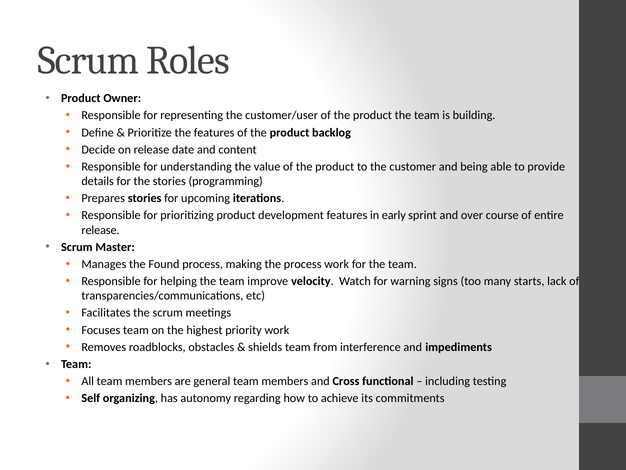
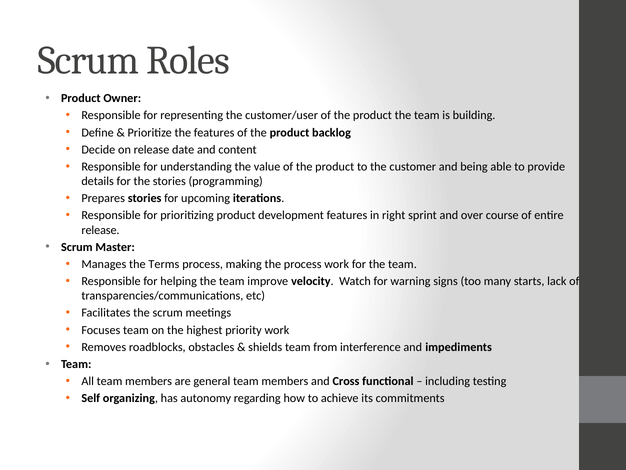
early: early -> right (394, 215)
Found: Found -> Terms (164, 264)
